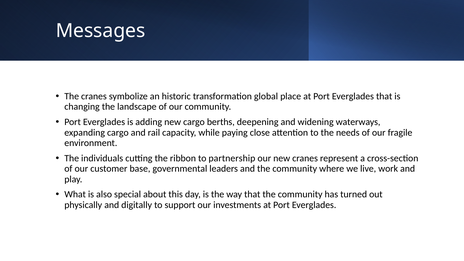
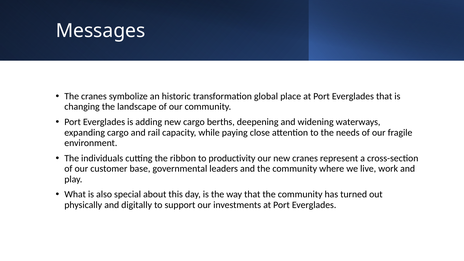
partnership: partnership -> productivity (232, 158)
